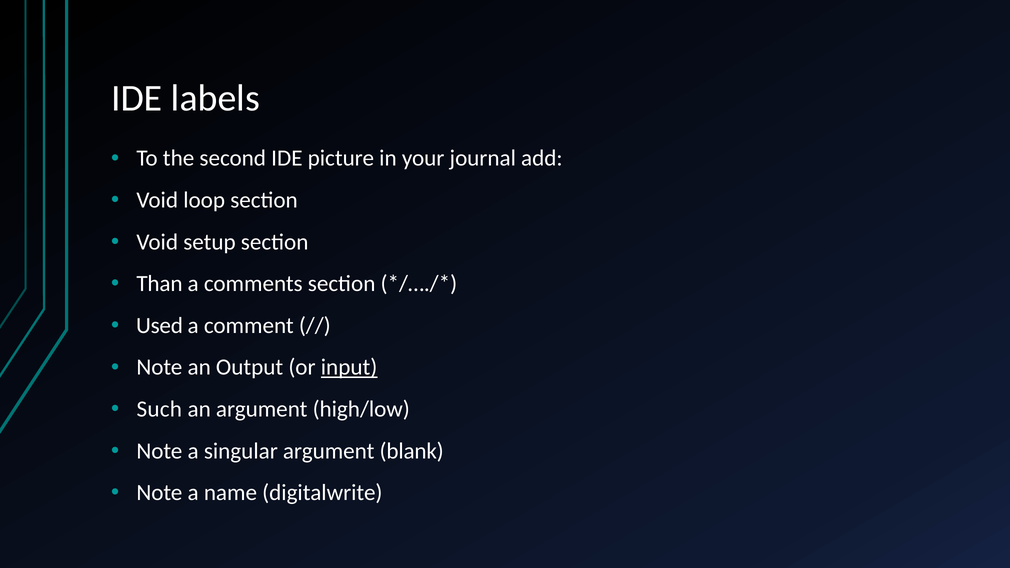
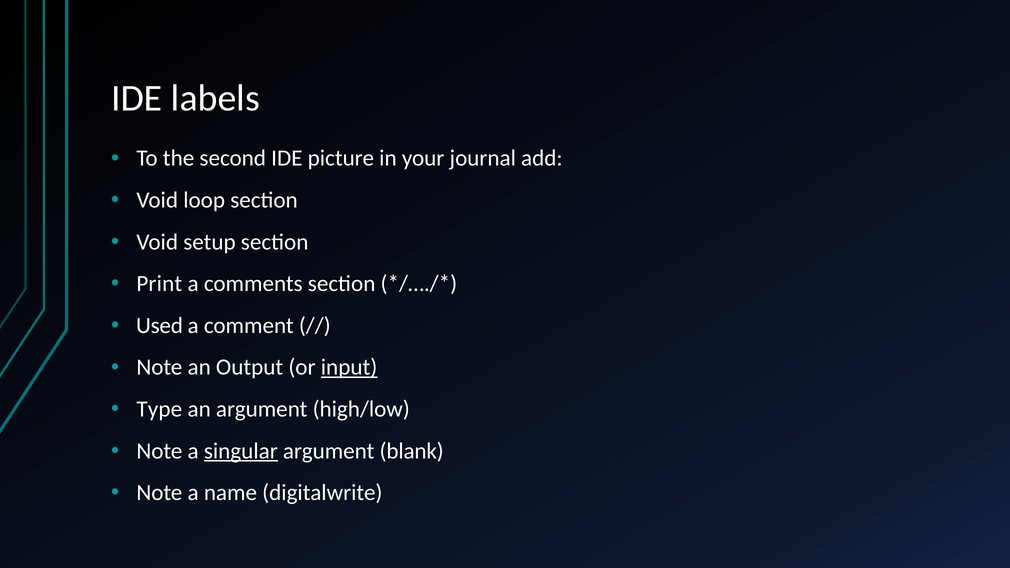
Than: Than -> Print (159, 284)
Such: Such -> Type (159, 409)
singular underline: none -> present (241, 451)
